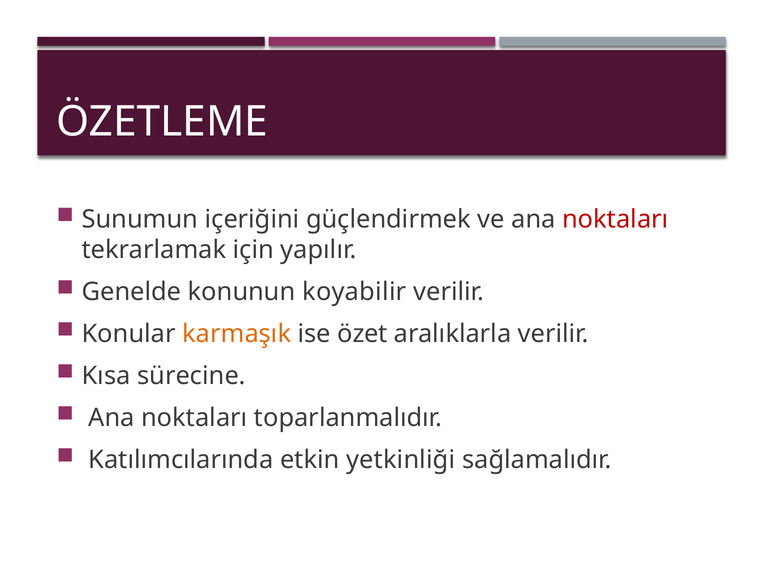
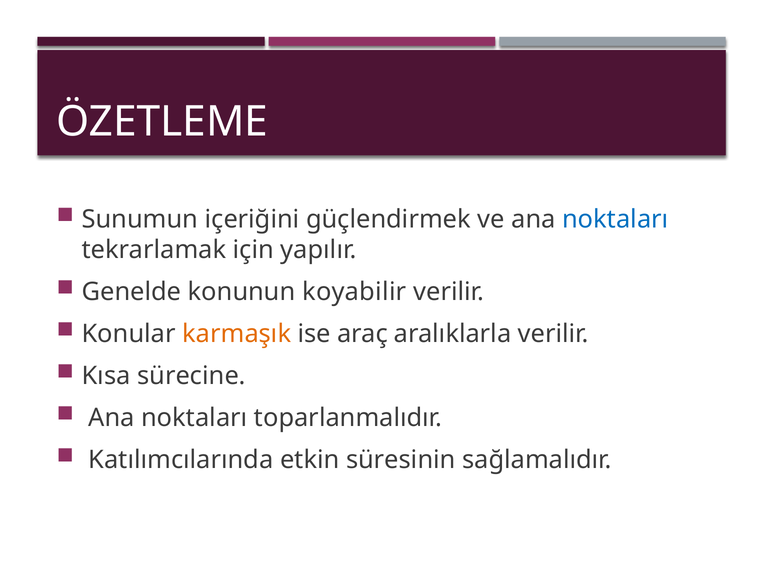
noktaları colour: red -> blue (615, 219)
özet: özet -> araç (362, 334)
yetkinliği: yetkinliği -> süresinin (401, 460)
